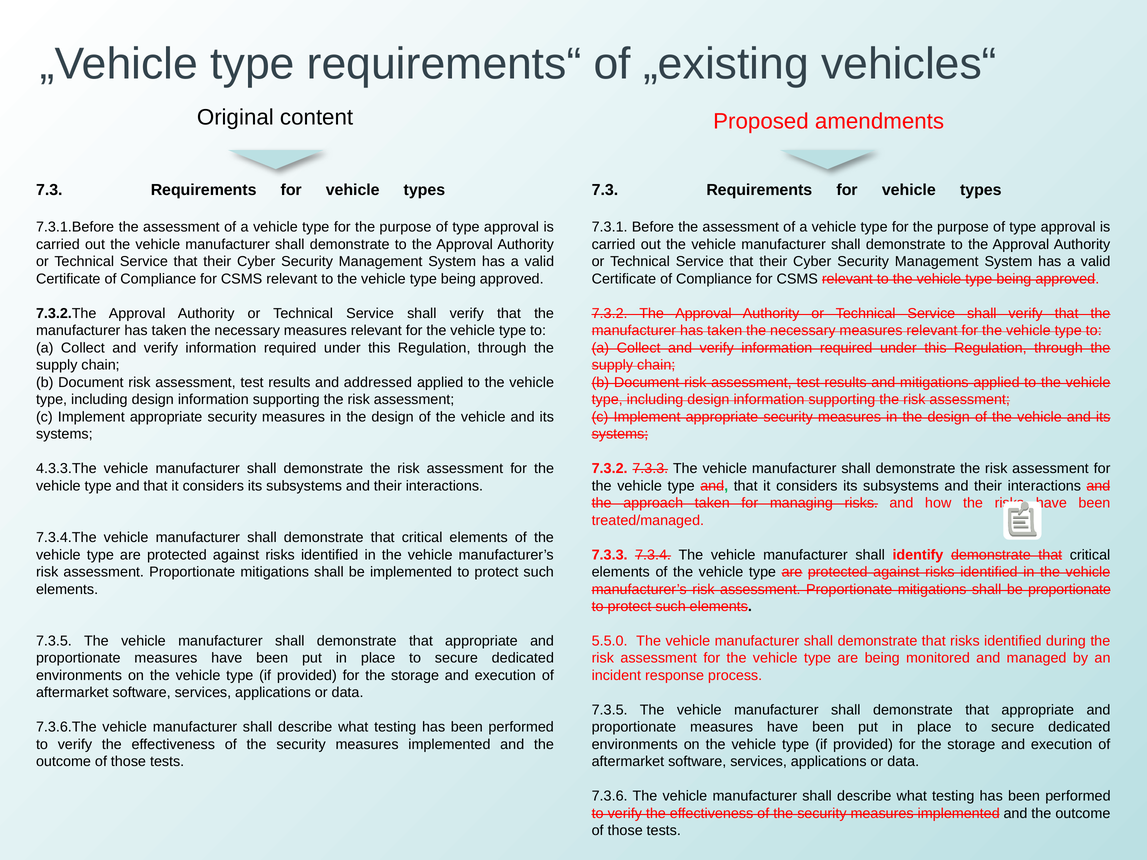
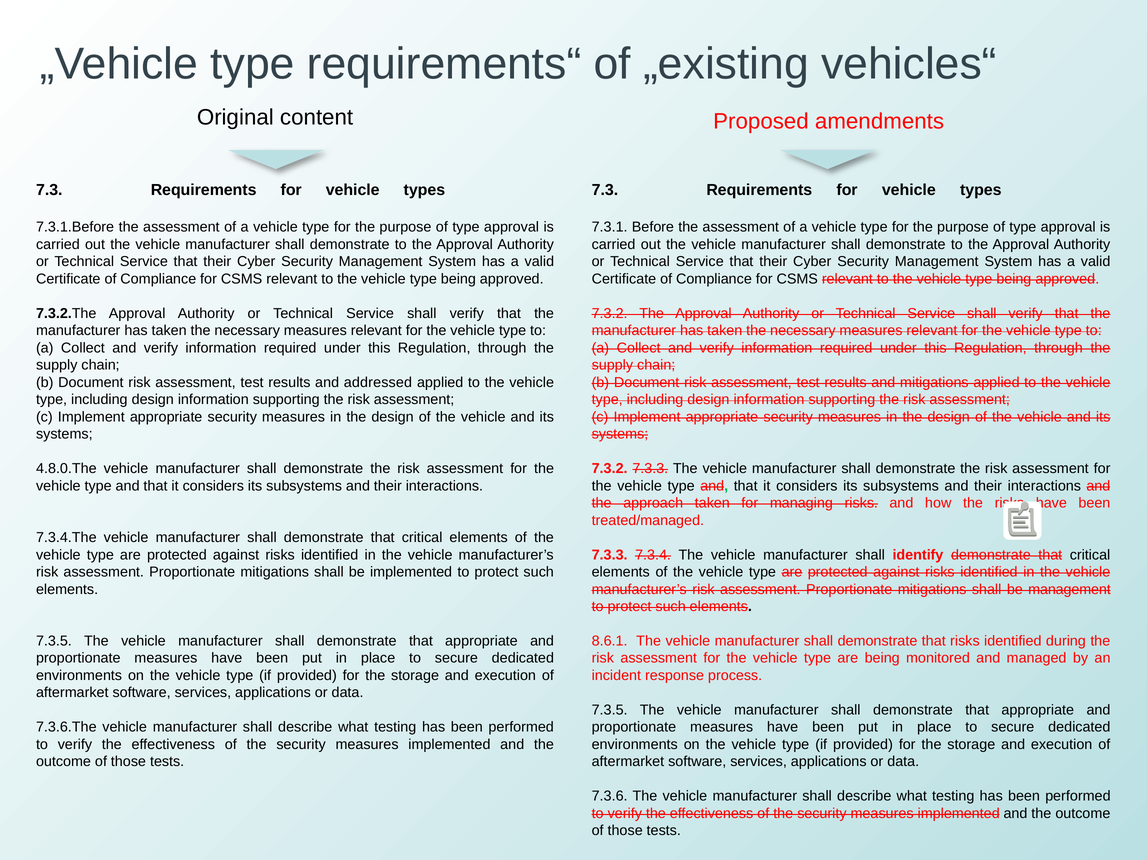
4.3.3.The: 4.3.3.The -> 4.8.0.The (66, 469)
be proportionate: proportionate -> management (1069, 589)
5.5.0: 5.5.0 -> 8.6.1 (610, 641)
